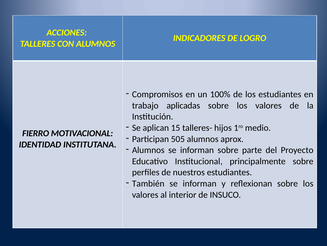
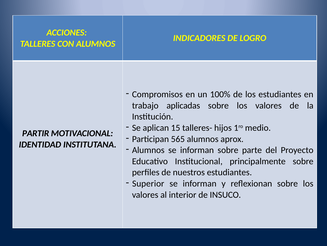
FIERRO: FIERRO -> PARTIR (36, 133)
505: 505 -> 565 (178, 139)
También: También -> Superior (148, 183)
